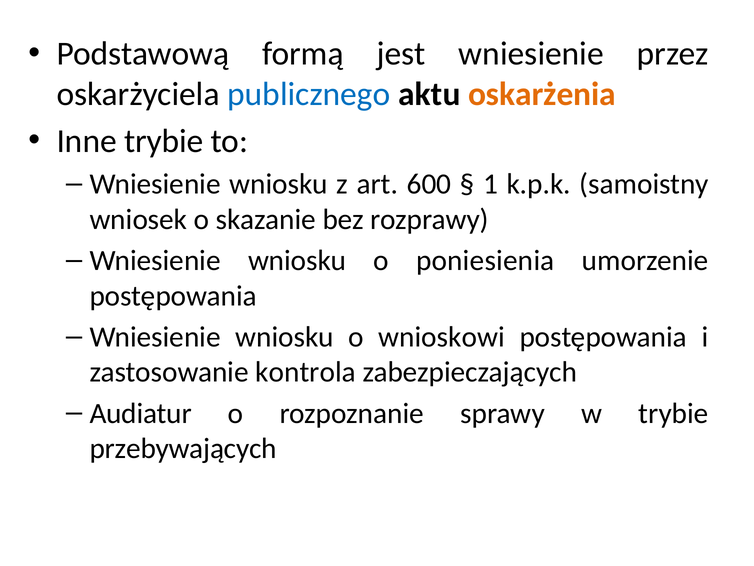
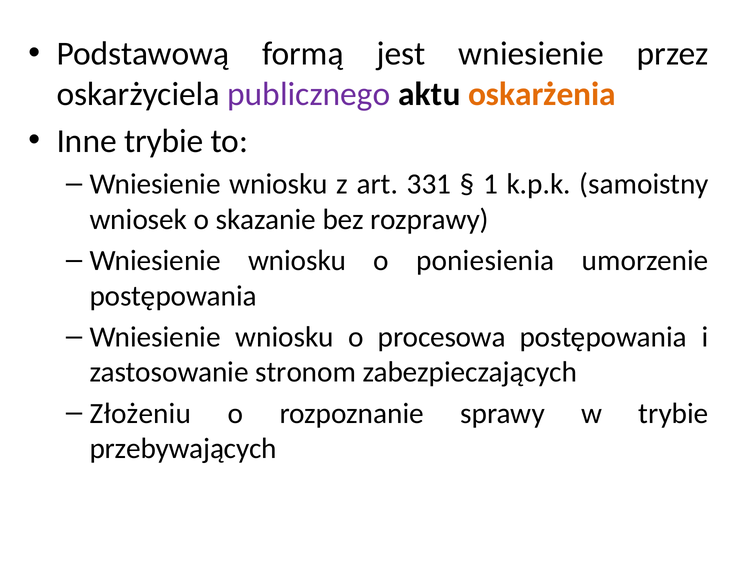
publicznego colour: blue -> purple (309, 94)
600: 600 -> 331 (429, 184)
wnioskowi: wnioskowi -> procesowa (442, 337)
kontrola: kontrola -> stronom (306, 372)
Audiatur: Audiatur -> Złożeniu (140, 413)
